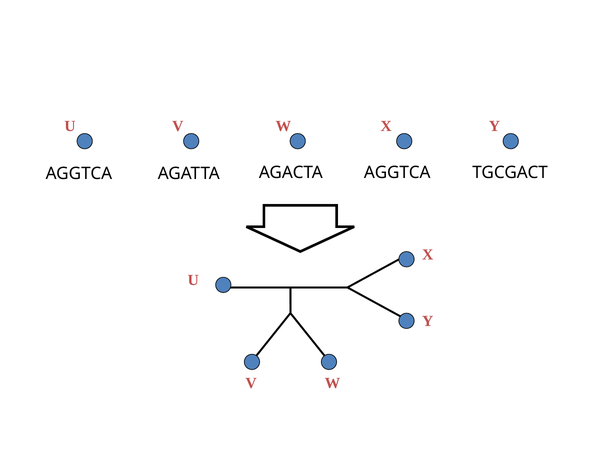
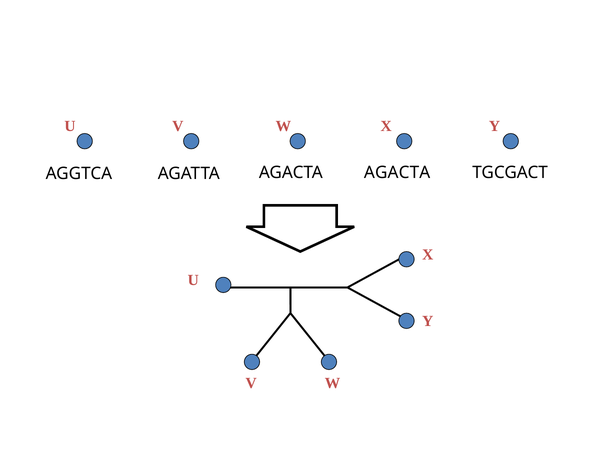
AGACTA AGGTCA: AGGTCA -> AGACTA (397, 173)
